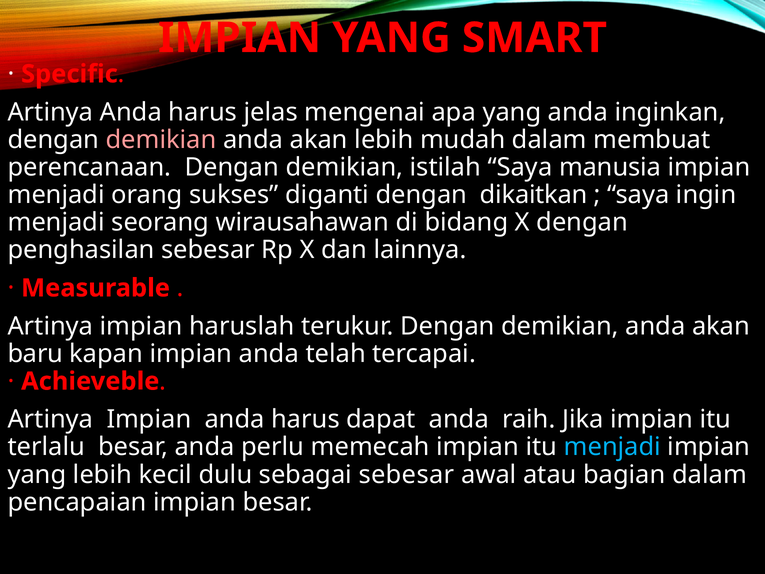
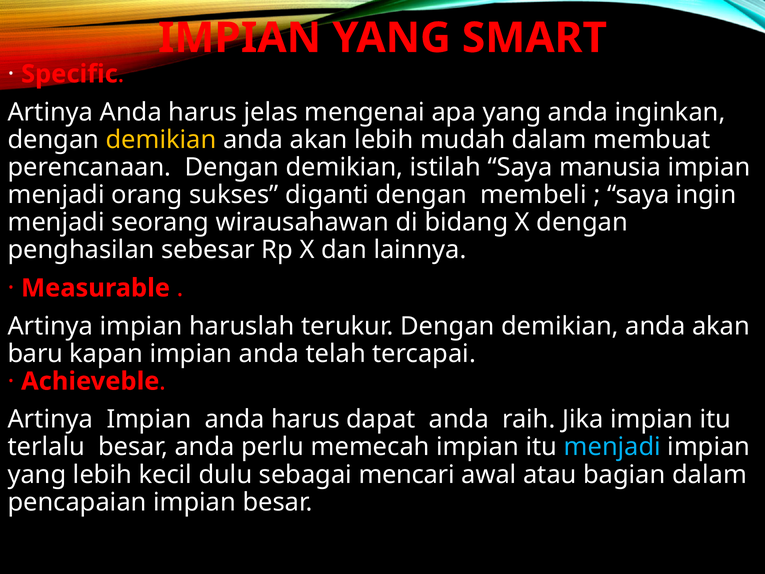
demikian colour: pink -> yellow (161, 140)
dikaitkan: dikaitkan -> membeli (534, 195)
sebagai sebesar: sebesar -> mencari (407, 474)
